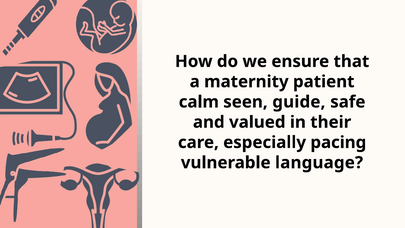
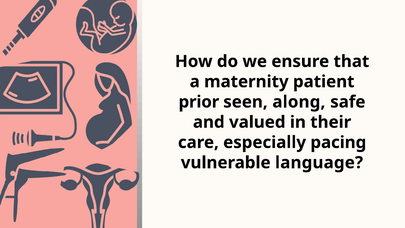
calm: calm -> prior (199, 102)
guide: guide -> along (299, 102)
